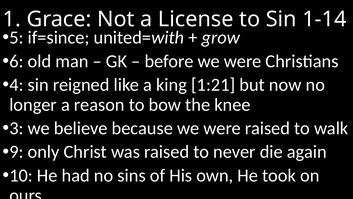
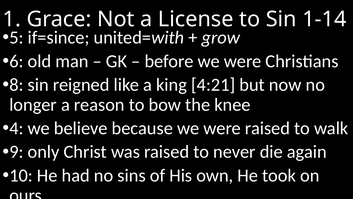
4: 4 -> 8 (16, 85)
1:21: 1:21 -> 4:21 (213, 85)
3: 3 -> 4 (16, 128)
